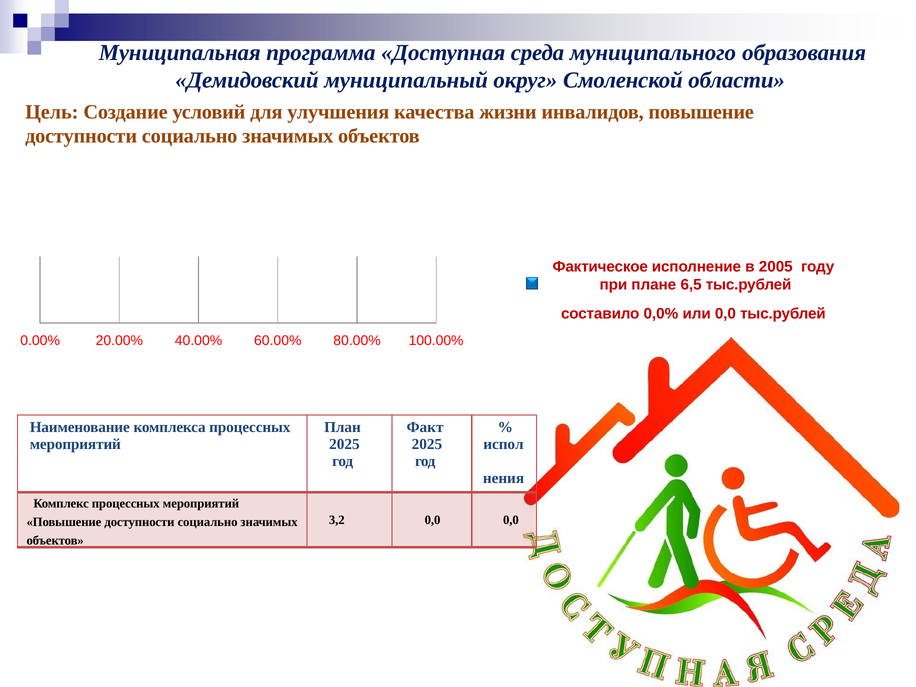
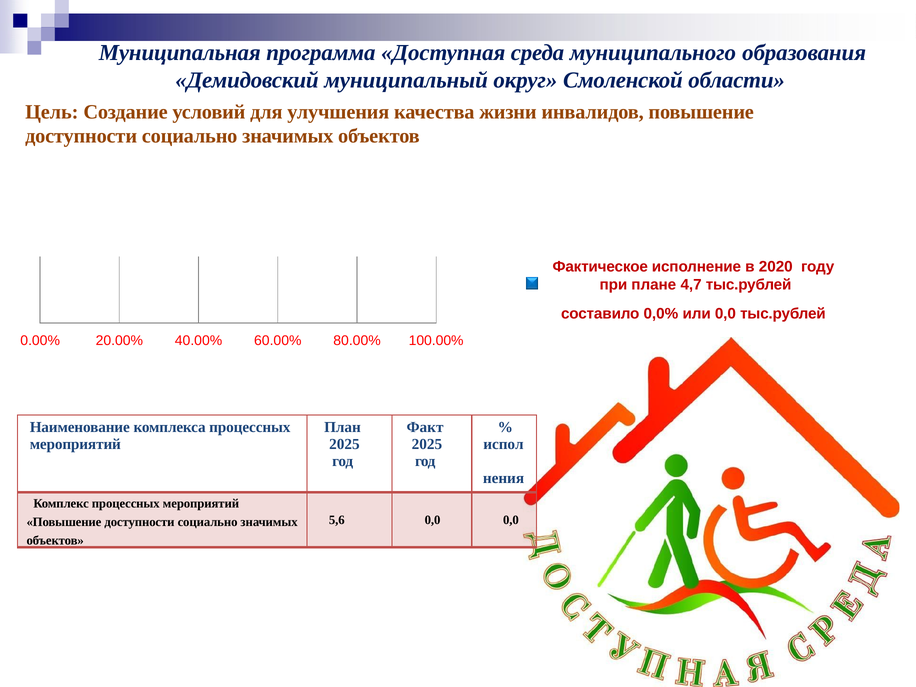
2005: 2005 -> 2020 (776, 267)
6,5: 6,5 -> 4,7 (691, 285)
3,2: 3,2 -> 5,6 (337, 520)
